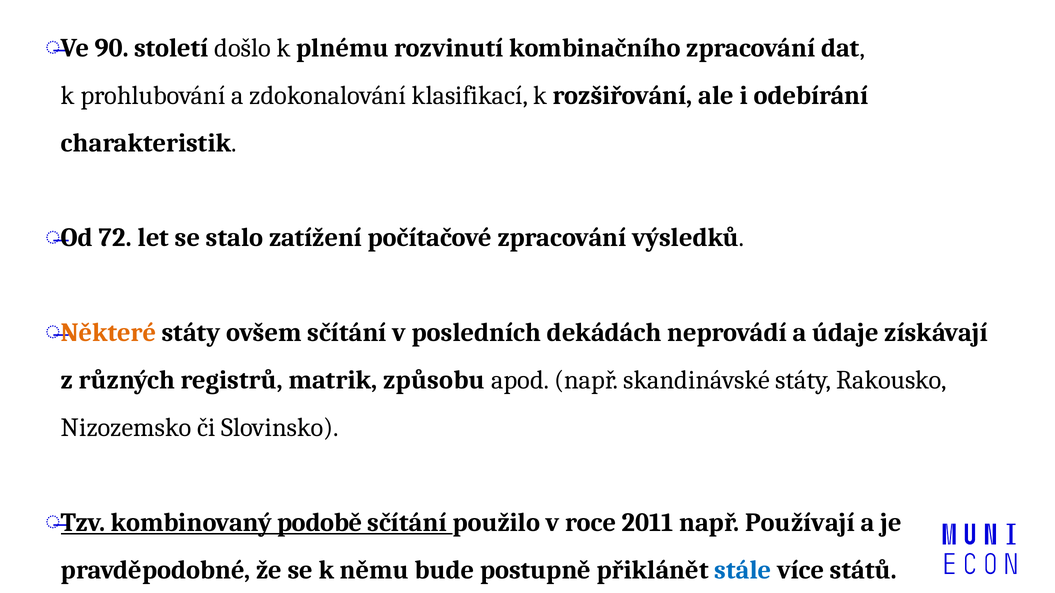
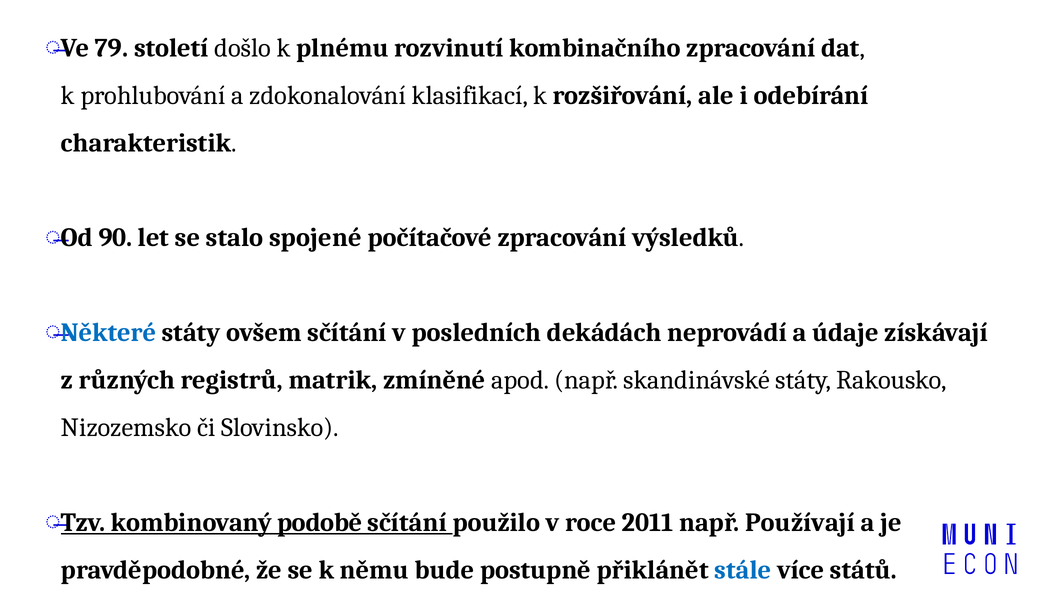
90: 90 -> 79 (112, 48)
72: 72 -> 90 (116, 238)
zatížení: zatížení -> spojené (315, 238)
Některé colour: orange -> blue (109, 333)
způsobu: způsobu -> zmíněné (434, 380)
